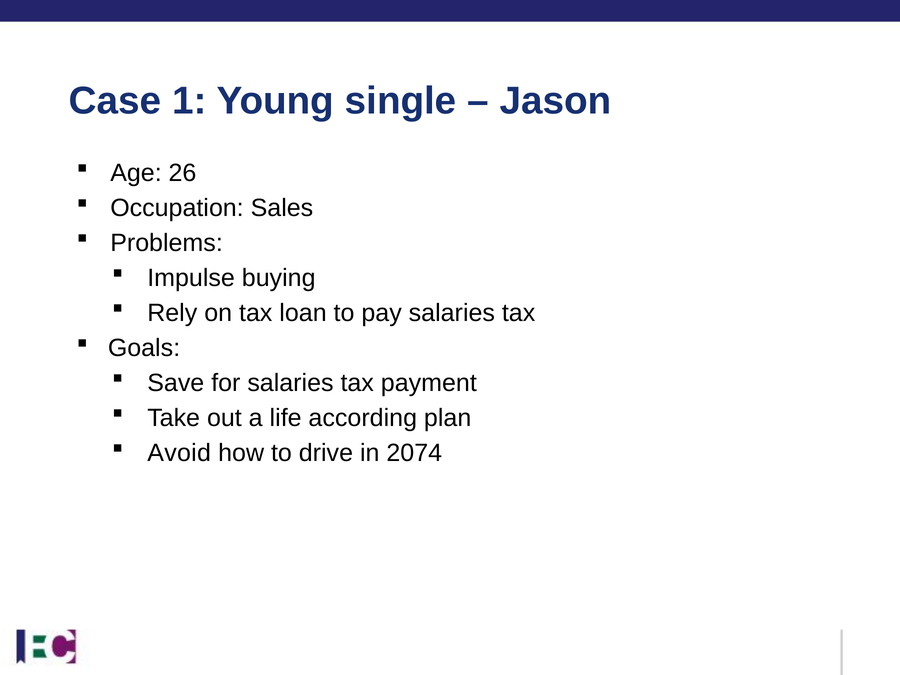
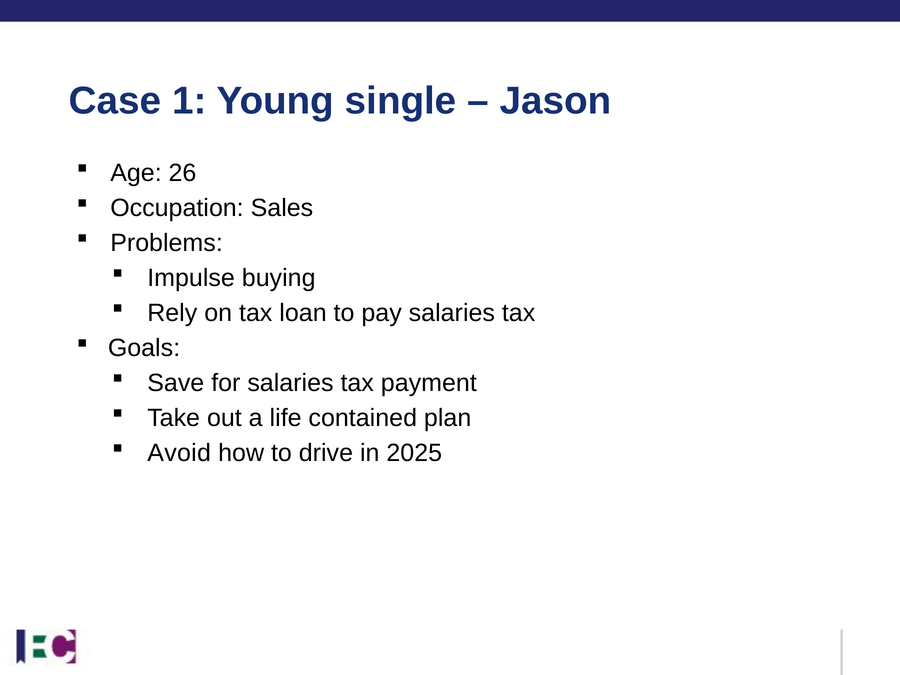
according: according -> contained (363, 418)
2074: 2074 -> 2025 (414, 453)
